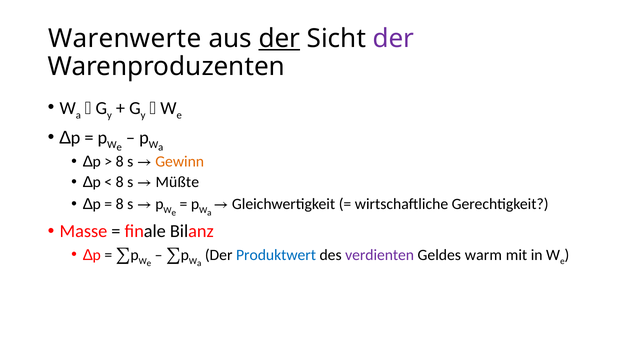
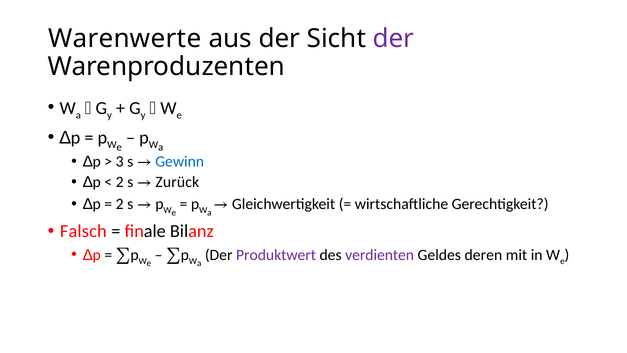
der underline: present -> none (279, 39)
8: 8 -> 3 (120, 162)
Gewinn colour: orange -> blue (180, 162)
8: 8 -> 2 (120, 182)
Müßte: Müßte -> Zurück (177, 182)
8: 8 -> 2 (120, 204)
Masse: Masse -> Falsch (83, 231)
Produktwert colour: blue -> purple (276, 255)
warm: warm -> deren (483, 255)
